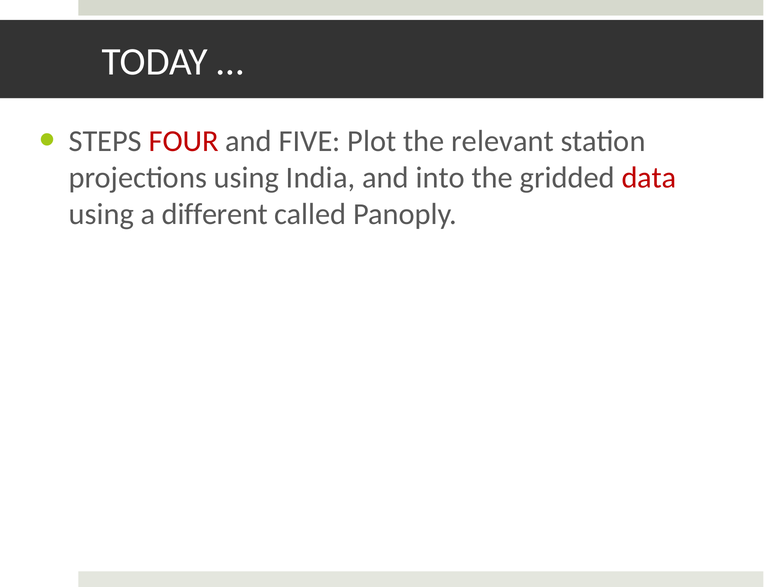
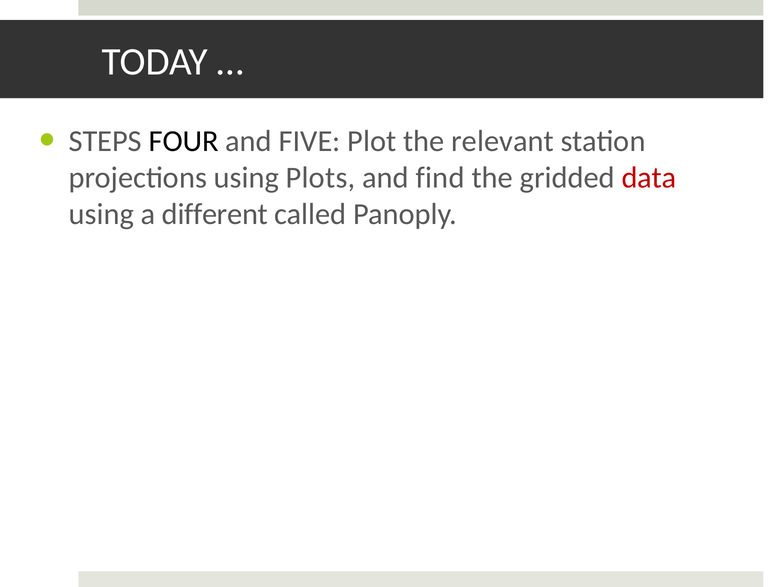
FOUR colour: red -> black (184, 141)
India: India -> Plots (321, 178)
into: into -> find (440, 178)
